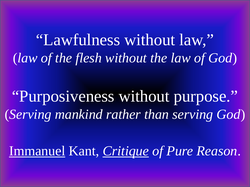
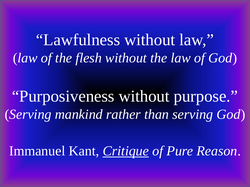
Immanuel underline: present -> none (37, 151)
